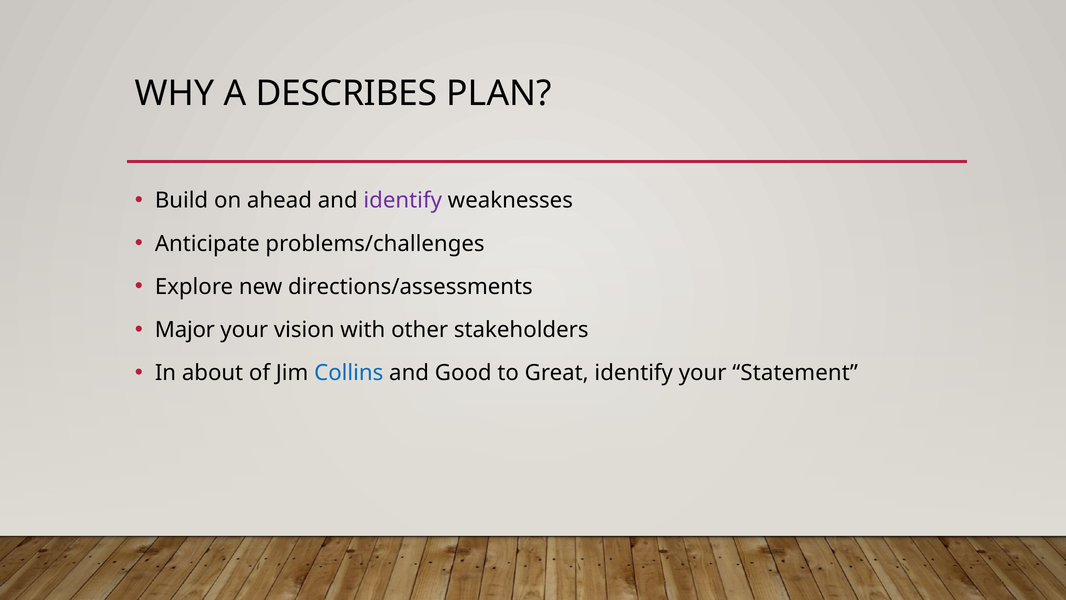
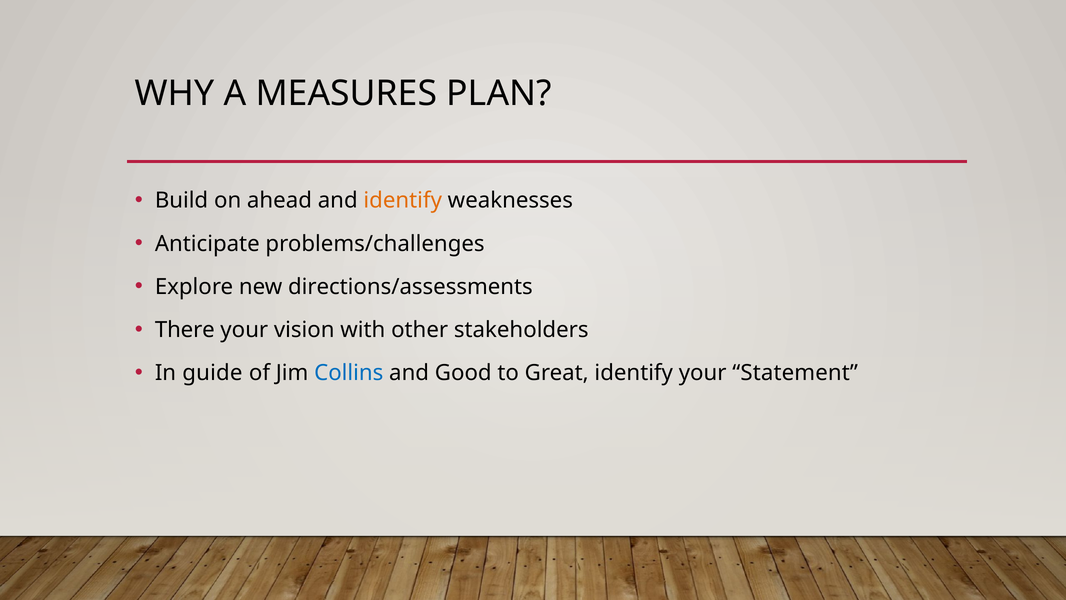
DESCRIBES: DESCRIBES -> MEASURES (346, 93)
identify colour: purple -> orange (403, 200)
Major: Major -> There (185, 330)
about: about -> guide (212, 373)
